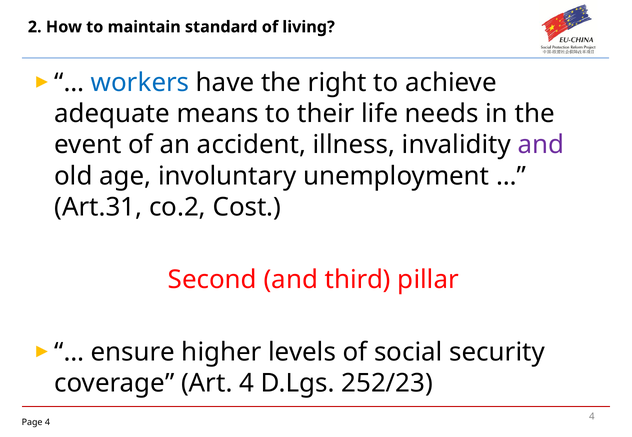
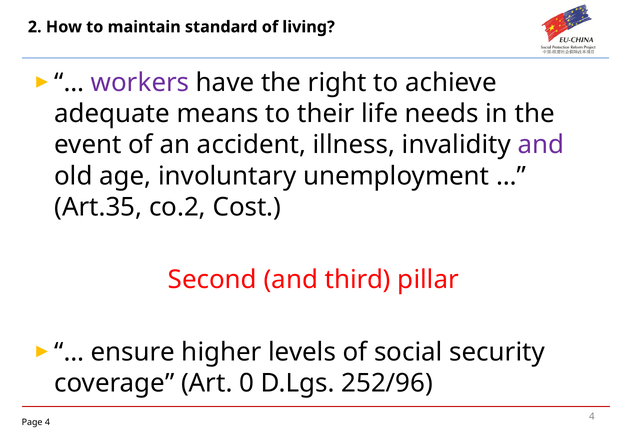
workers colour: blue -> purple (140, 83)
Art.31: Art.31 -> Art.35 (98, 207)
Art 4: 4 -> 0 (247, 384)
252/23: 252/23 -> 252/96 (387, 384)
